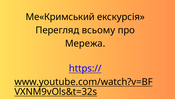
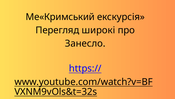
всьому: всьому -> широкі (98, 30)
Мережа: Мережа -> Занесло (85, 43)
